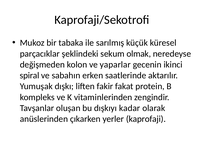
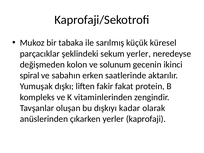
sekum olmak: olmak -> yerler (139, 54)
yaparlar: yaparlar -> solunum (115, 65)
